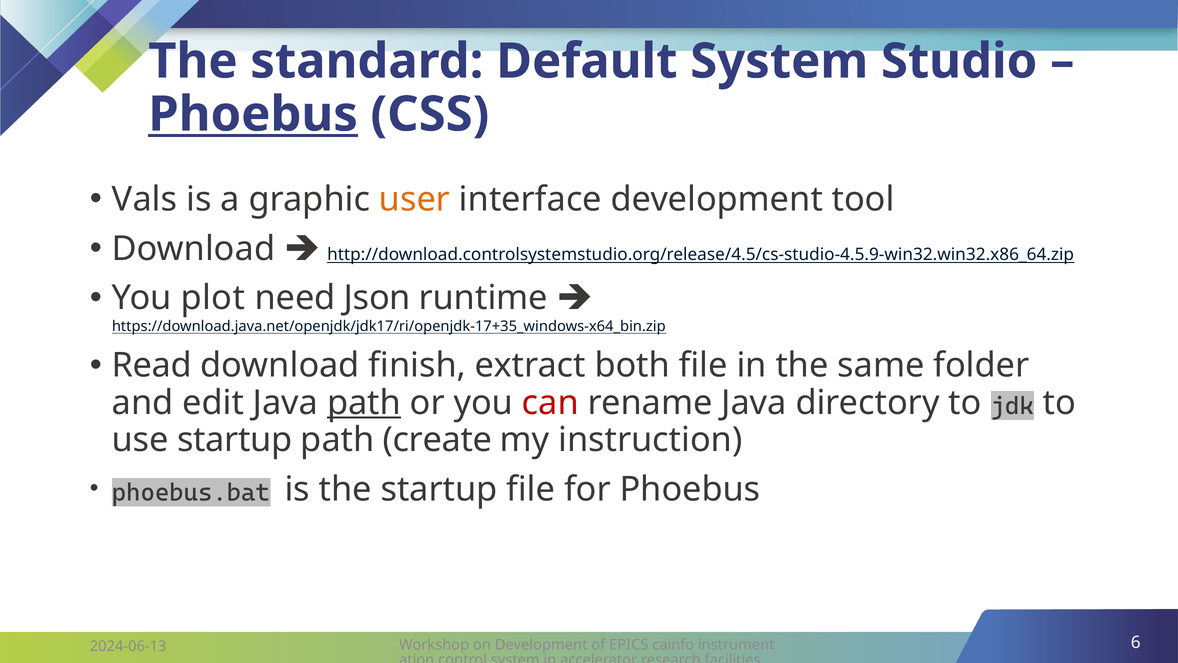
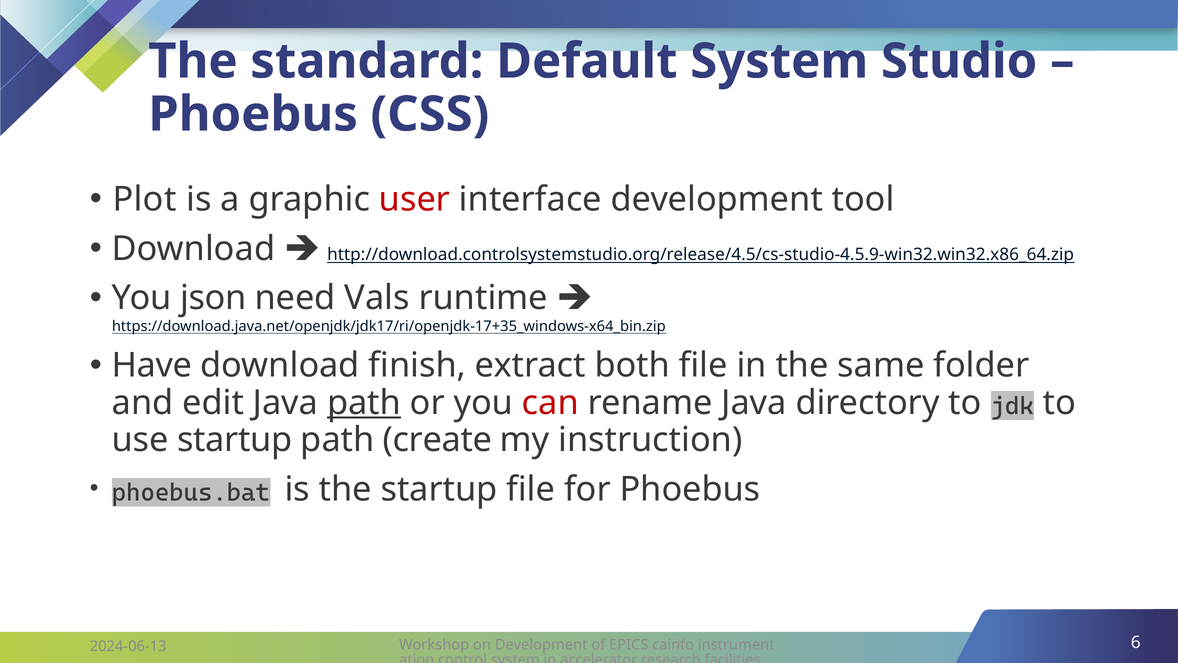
Phoebus underline: present -> none (253, 114)
Vals: Vals -> Plot (144, 199)
user colour: orange -> red (415, 199)
plot: plot -> json (213, 298)
Json: Json -> Vals (377, 298)
Read: Read -> Have (152, 365)
